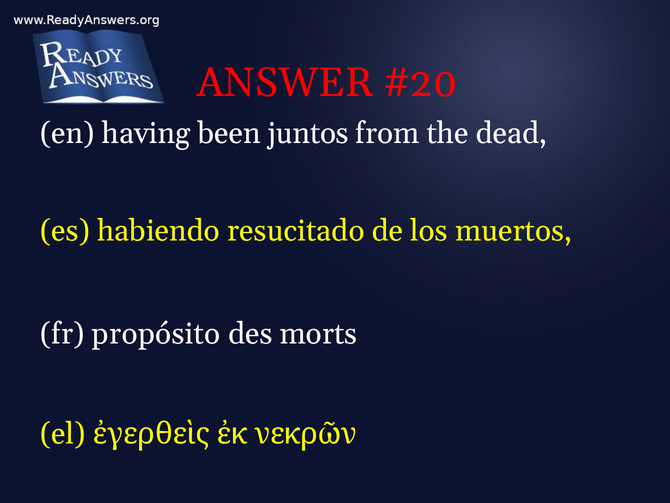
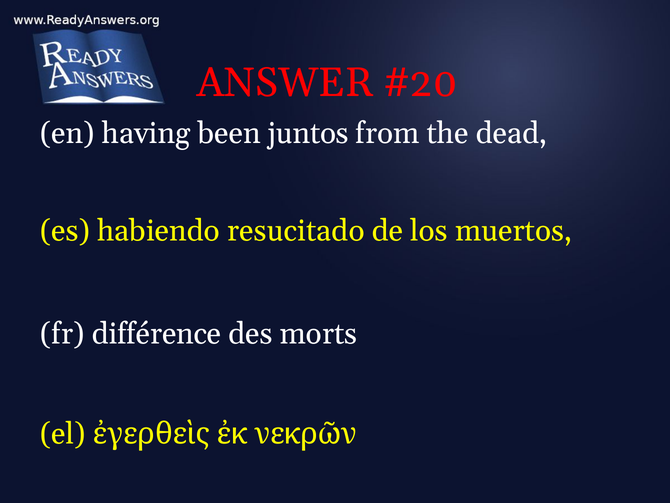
propósito: propósito -> différence (156, 334)
